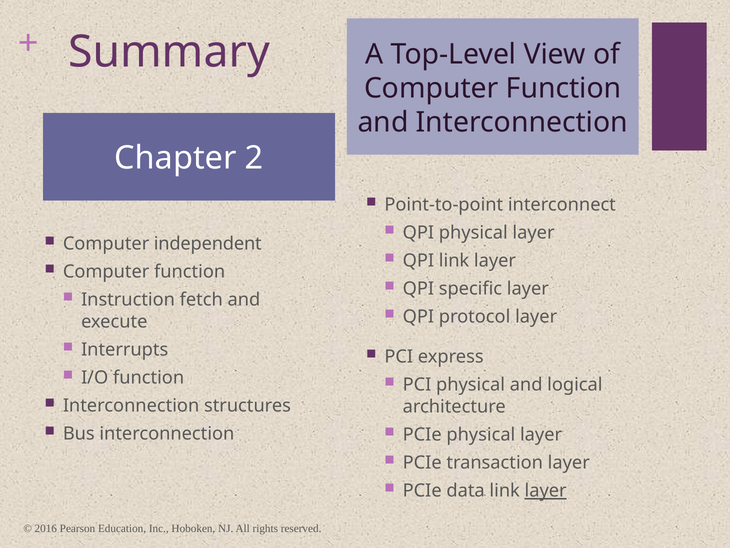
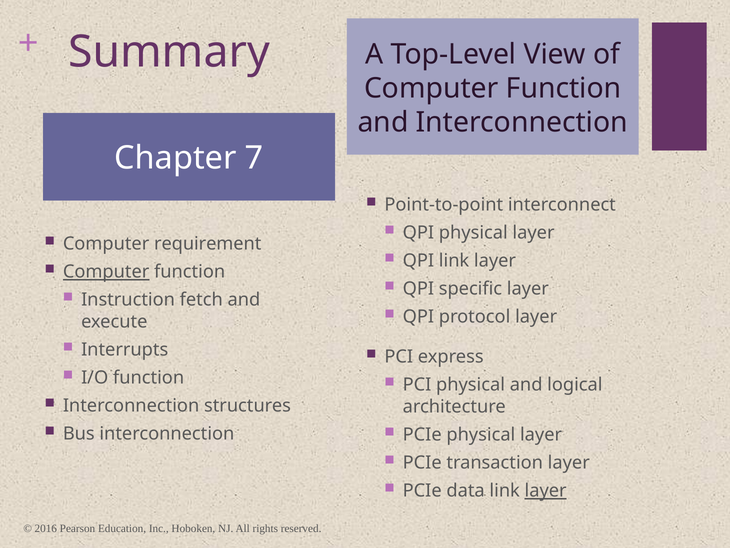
2: 2 -> 7 (254, 158)
independent: independent -> requirement (208, 244)
Computer underline: none -> present (106, 272)
